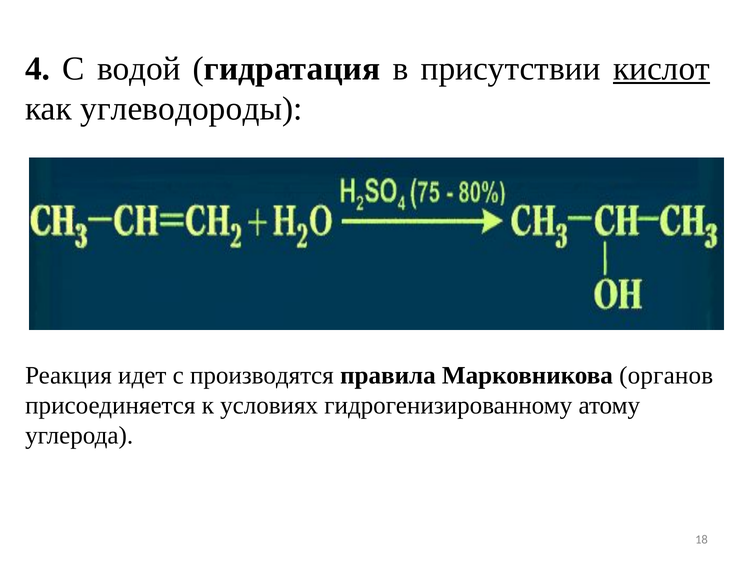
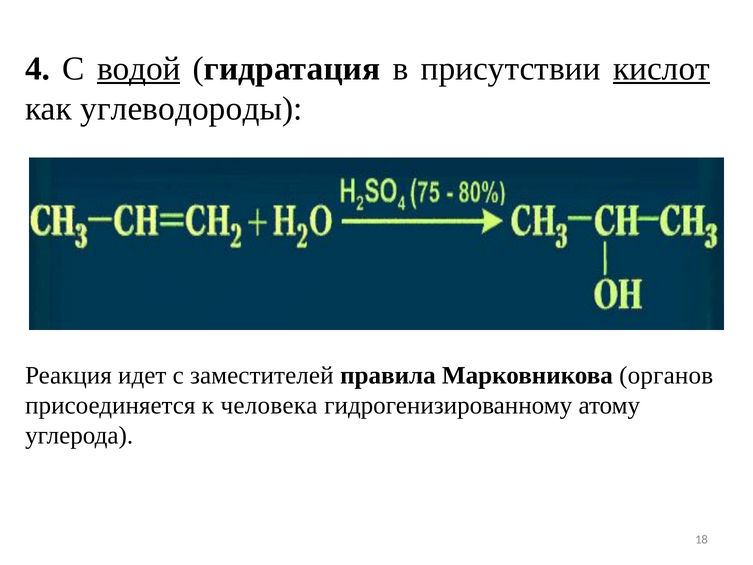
водой underline: none -> present (139, 68)
производятся: производятся -> заместителей (262, 375)
условиях: условиях -> человека (269, 405)
